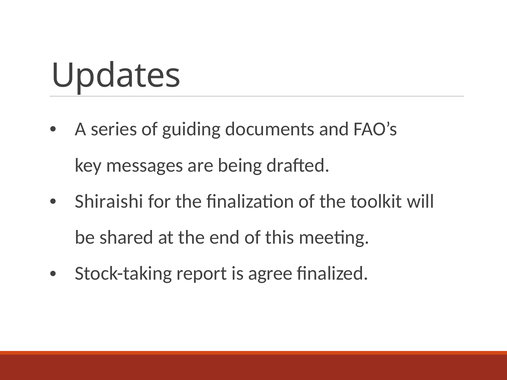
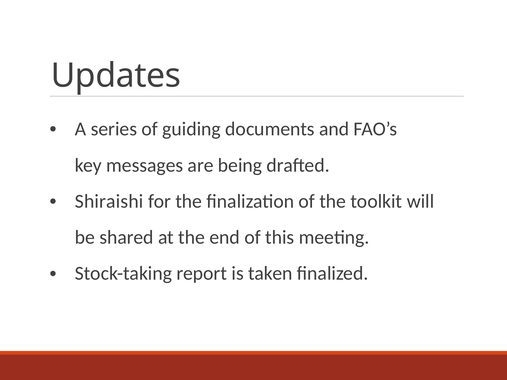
agree: agree -> taken (270, 274)
